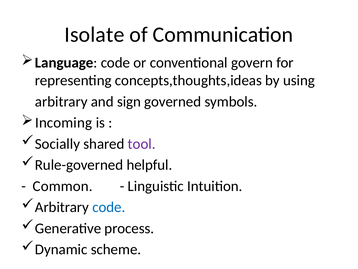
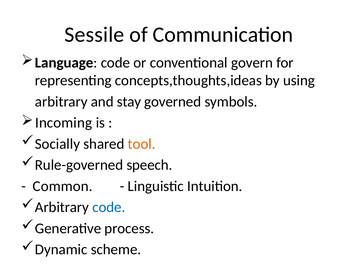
Isolate: Isolate -> Sessile (94, 35)
sign: sign -> stay (129, 101)
tool colour: purple -> orange (142, 144)
helpful: helpful -> speech (149, 165)
